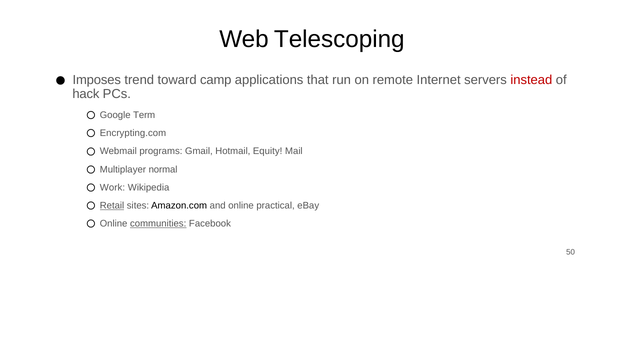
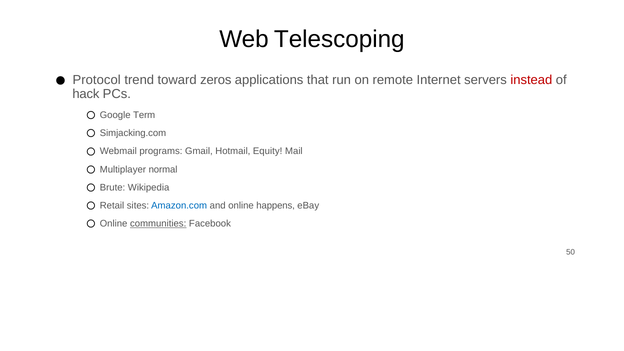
Imposes: Imposes -> Protocol (97, 80)
camp: camp -> zeros (216, 80)
Encrypting.com: Encrypting.com -> Simjacking.com (133, 133)
Work: Work -> Brute (113, 188)
Retail underline: present -> none (112, 206)
Amazon.com colour: black -> blue (179, 206)
practical: practical -> happens (276, 206)
